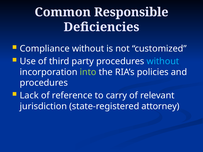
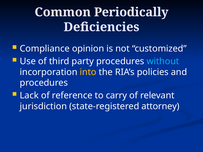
Responsible: Responsible -> Periodically (131, 12)
Compliance without: without -> opinion (88, 49)
into colour: light green -> yellow (88, 72)
